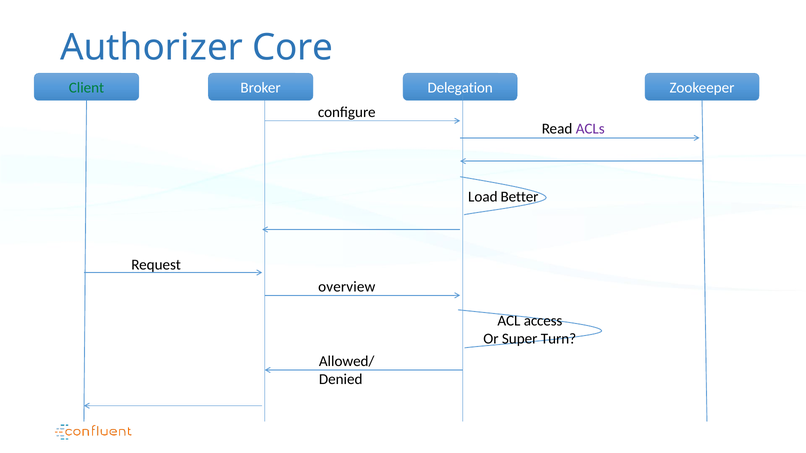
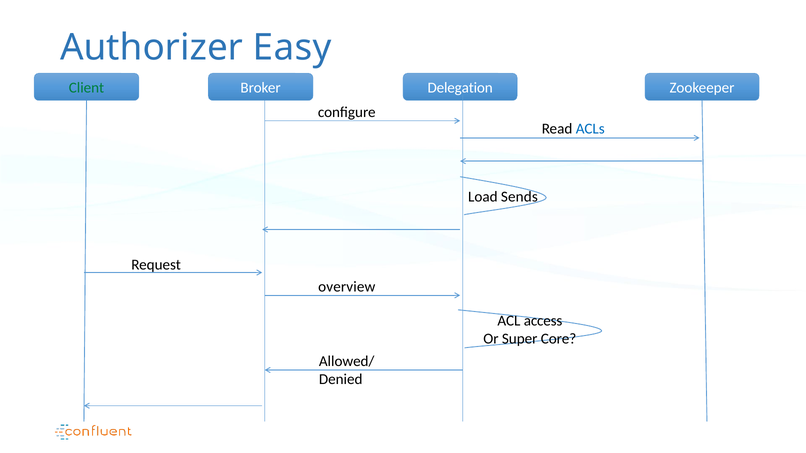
Core: Core -> Easy (292, 48)
ACLs colour: purple -> blue (590, 129)
Better: Better -> Sends (519, 197)
Turn: Turn -> Core (559, 339)
